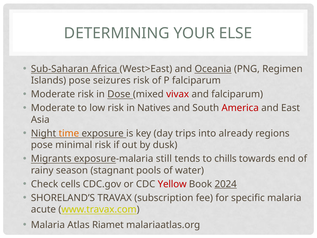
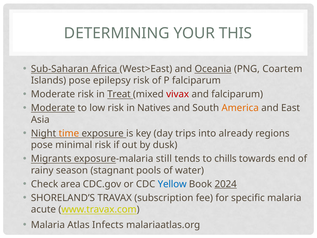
ELSE: ELSE -> THIS (235, 33)
Regimen: Regimen -> Coartem (282, 69)
seizures: seizures -> epilepsy (112, 80)
Dose: Dose -> Treat (119, 94)
Moderate underline: none -> present (53, 108)
America colour: red -> orange (240, 108)
cells: cells -> area (71, 184)
Yellow colour: red -> blue (172, 184)
Riamet: Riamet -> Infects (108, 225)
